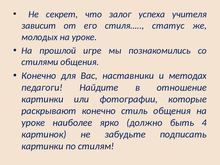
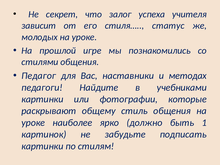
Конечно: Конечно -> Педагог (39, 76)
отношение: отношение -> учебниками (182, 87)
раскрывают конечно: конечно -> общему (99, 111)
4: 4 -> 1 (204, 123)
